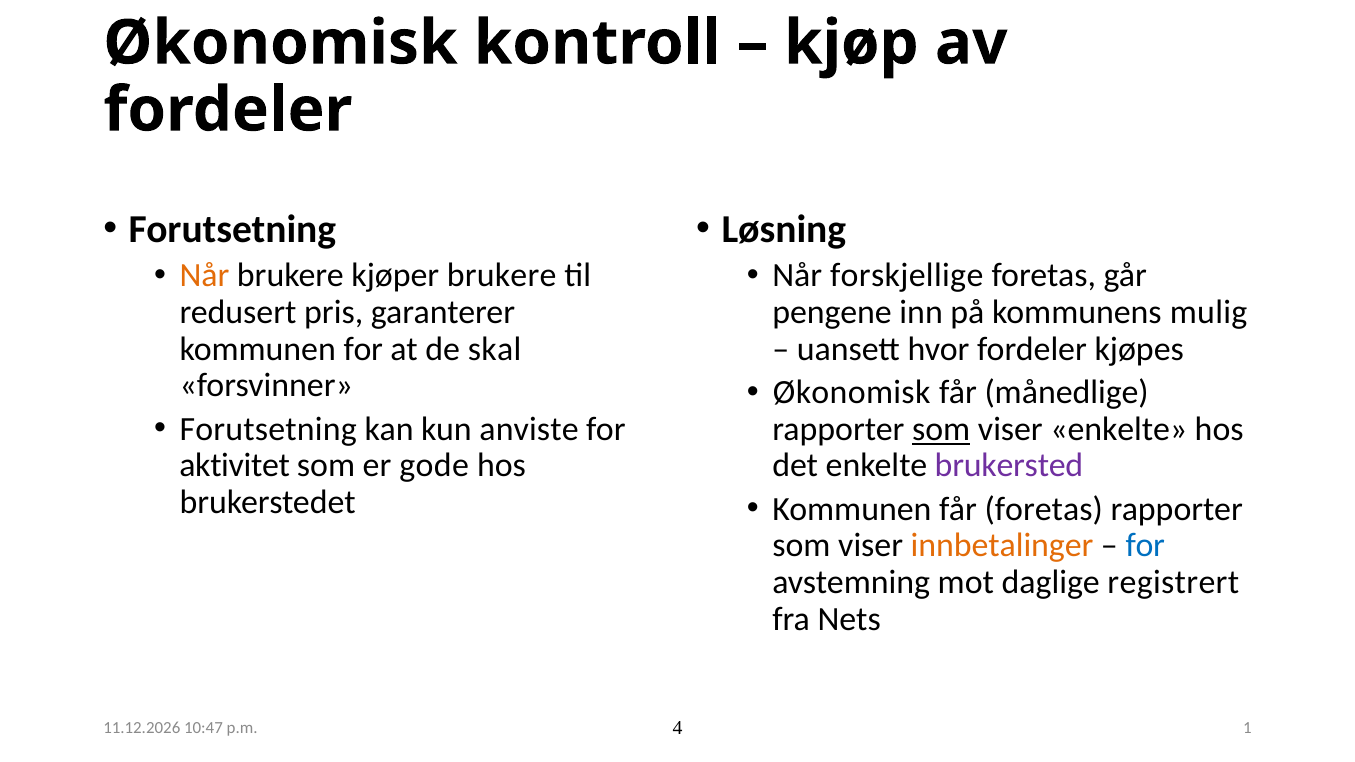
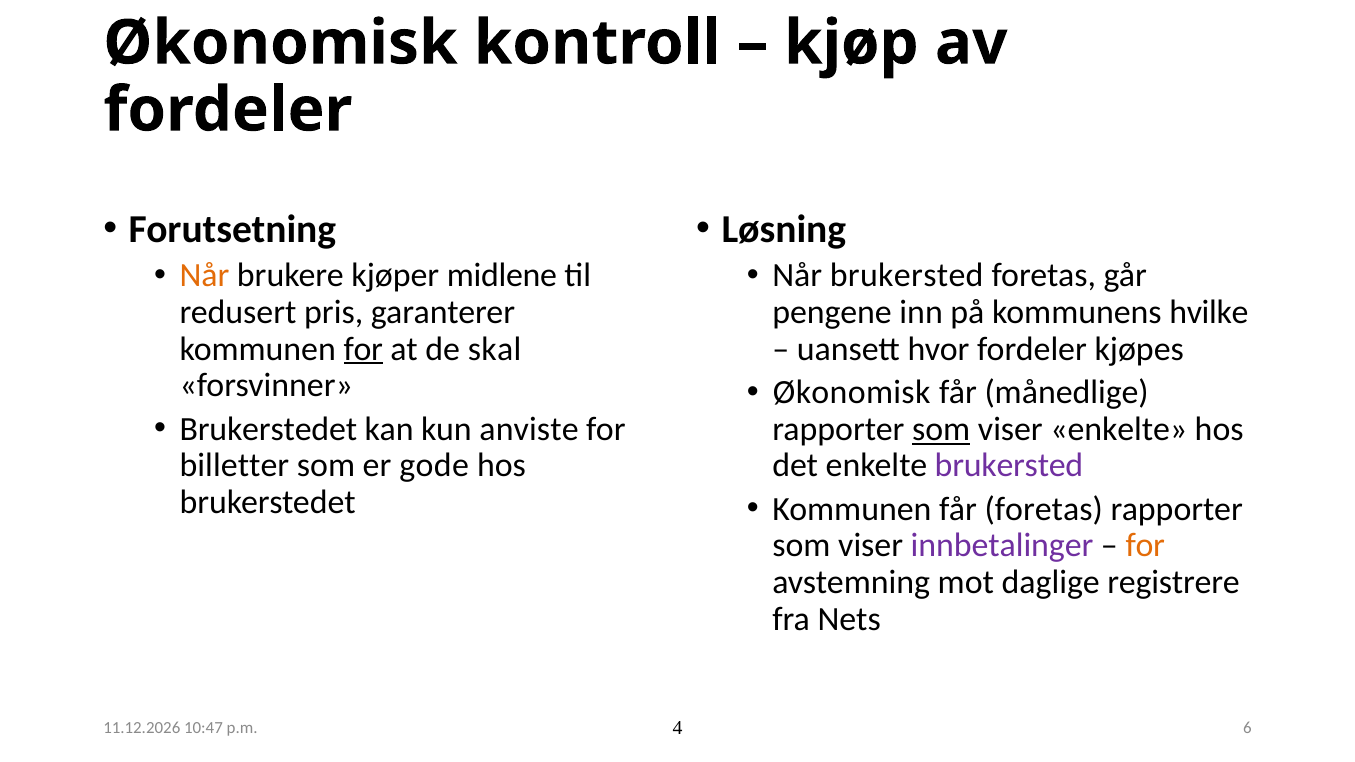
kjøper brukere: brukere -> midlene (502, 276)
Når forskjellige: forskjellige -> brukersted (907, 276)
mulig: mulig -> hvilke (1209, 312)
for underline: none -> present (363, 349)
Forutsetning: Forutsetning -> Brukerstedet (268, 429)
aktivitet: aktivitet -> billetter (234, 466)
innbetalinger colour: orange -> purple (1002, 546)
for colour: blue -> orange (1145, 546)
registrert: registrert -> registrere (1174, 582)
1: 1 -> 6 (1247, 728)
